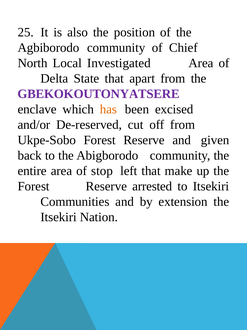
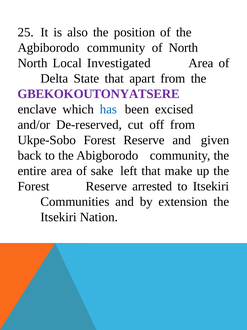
of Chief: Chief -> North (183, 48)
has colour: orange -> blue (108, 109)
stop: stop -> sake (102, 171)
